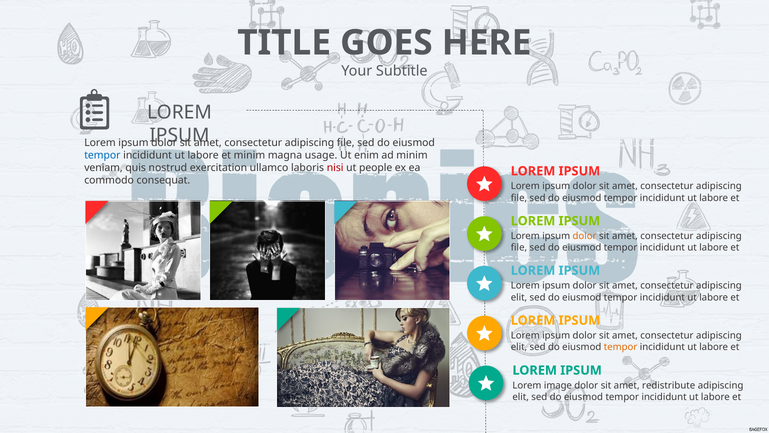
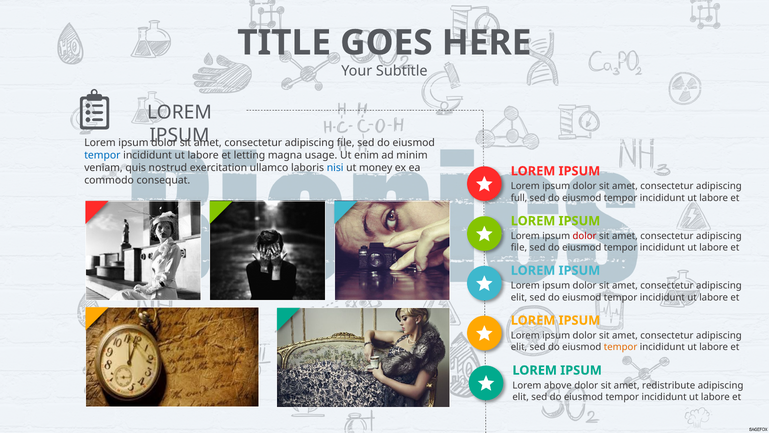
et minim: minim -> letting (249, 155)
nisi colour: red -> blue (335, 167)
people: people -> money (376, 167)
file: file -> full (519, 198)
dolor colour: orange -> red (585, 236)
image: image -> above (558, 385)
